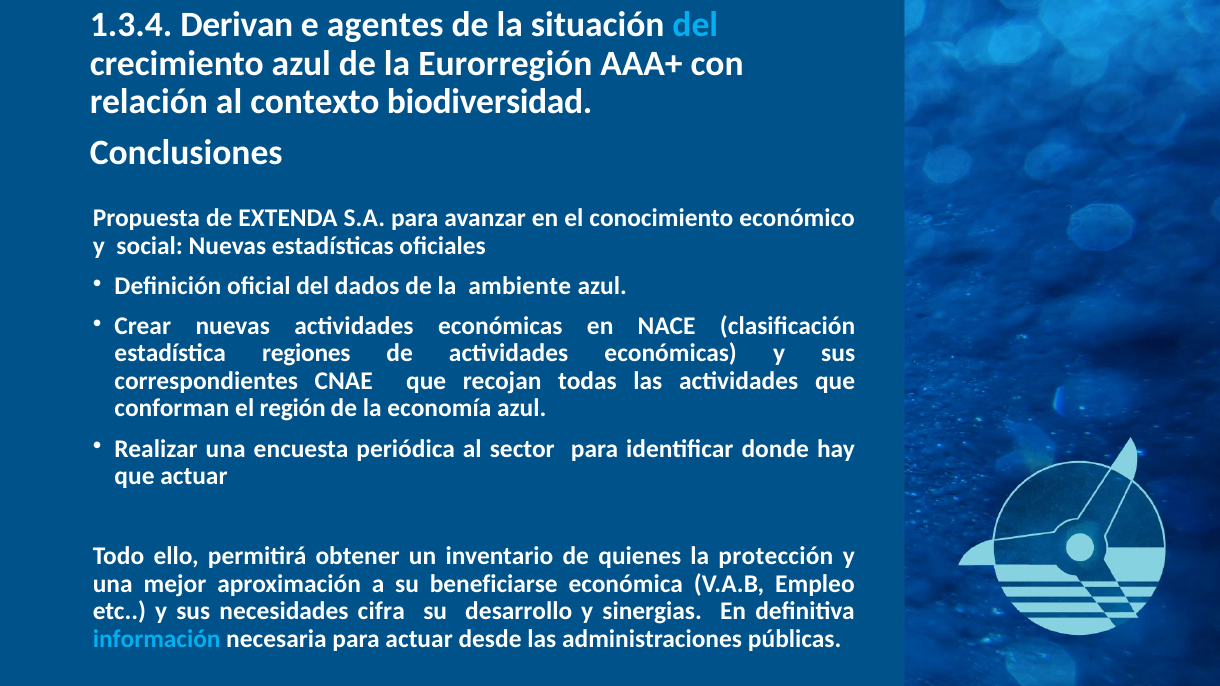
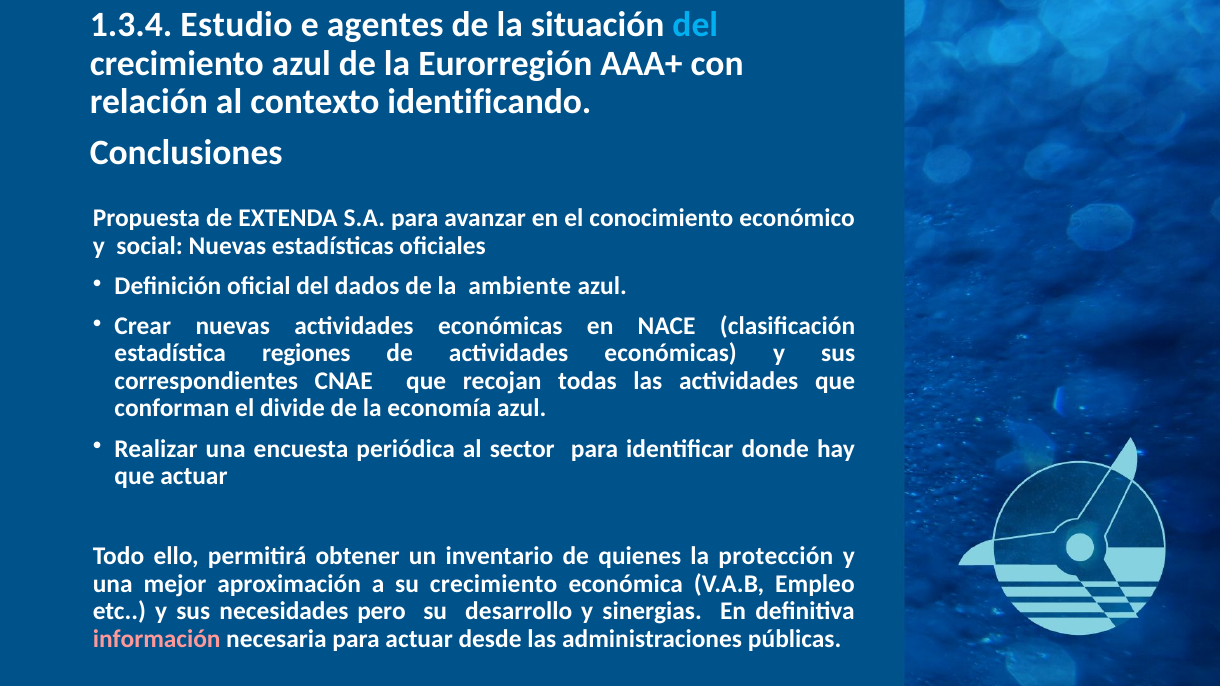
Derivan: Derivan -> Estudio (236, 25)
biodiversidad: biodiversidad -> identificando (489, 102)
región: región -> divide (292, 409)
su beneficiarse: beneficiarse -> crecimiento (494, 584)
cifra: cifra -> pero (381, 611)
información colour: light blue -> pink (157, 639)
